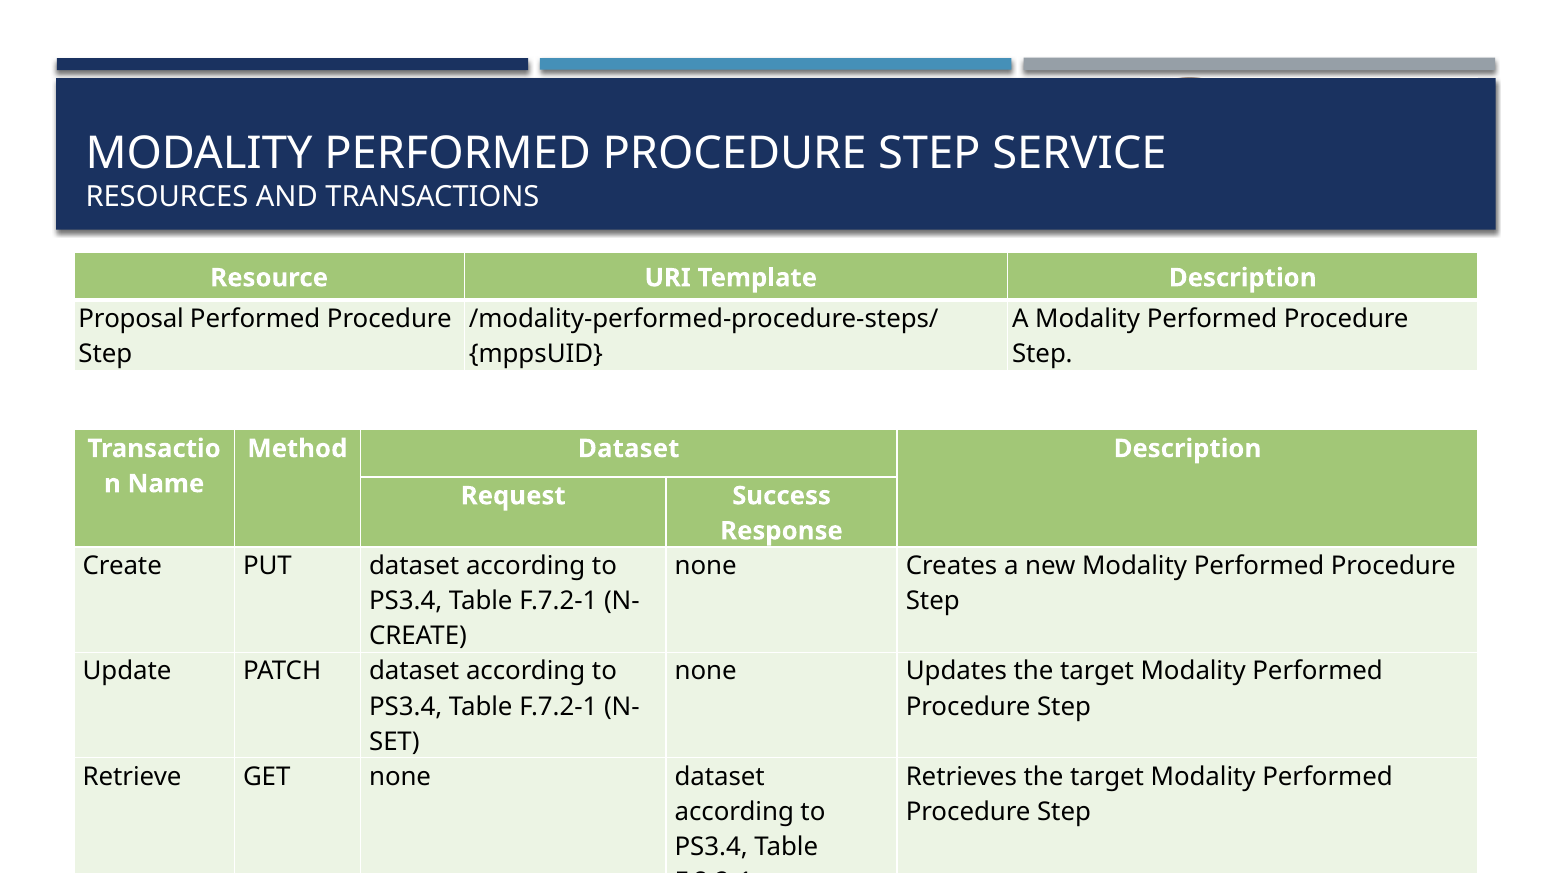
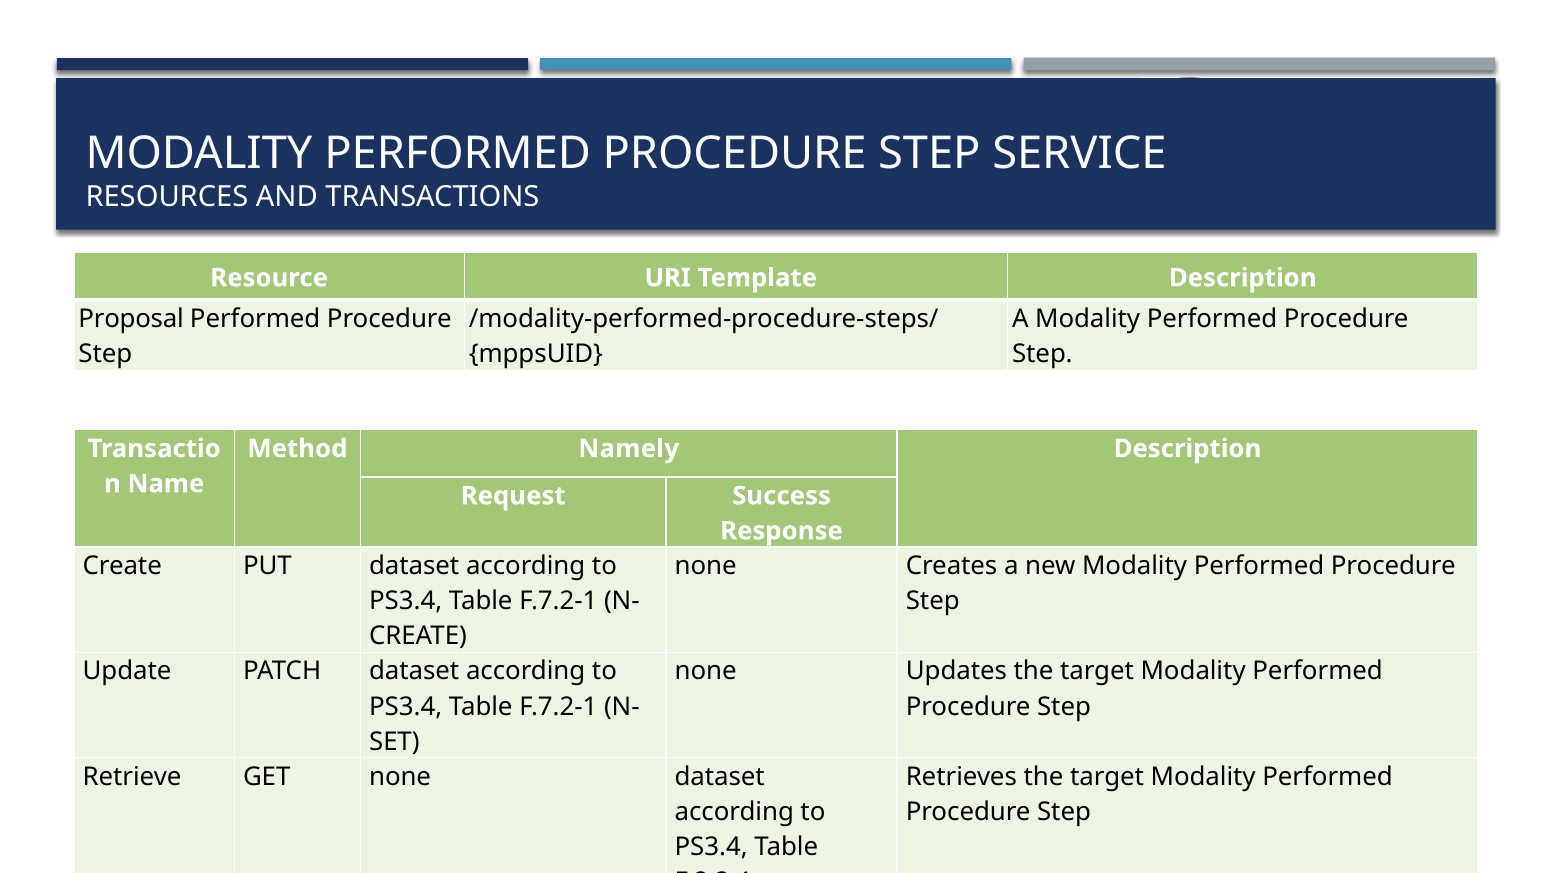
Method Dataset: Dataset -> Namely (629, 449)
